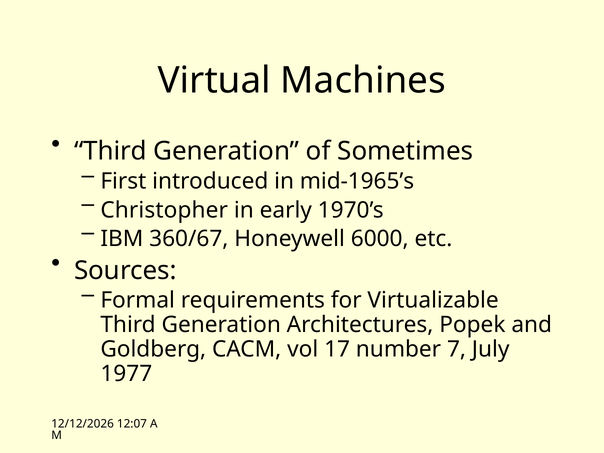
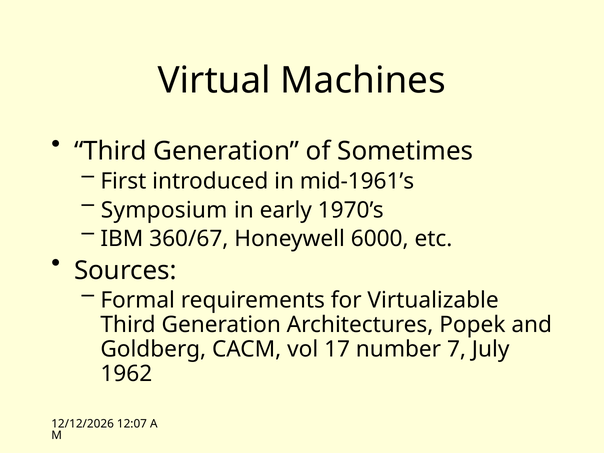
mid-1965’s: mid-1965’s -> mid-1961’s (357, 181)
Christopher: Christopher -> Symposium (164, 210)
1977: 1977 -> 1962 (126, 374)
